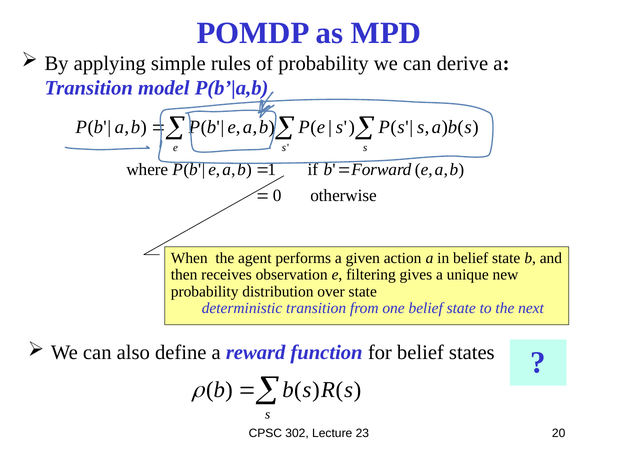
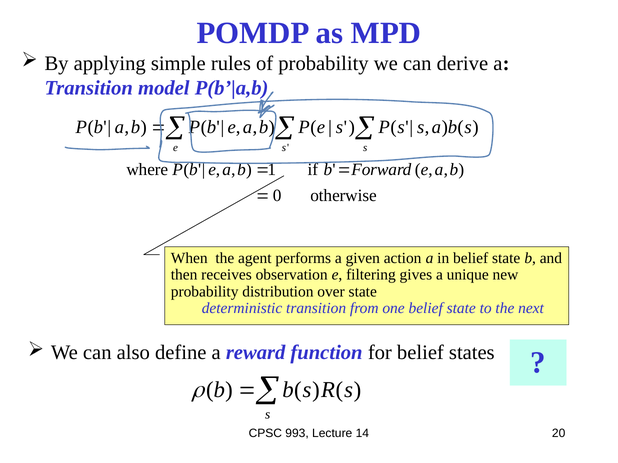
302: 302 -> 993 (297, 434)
23: 23 -> 14 (362, 434)
